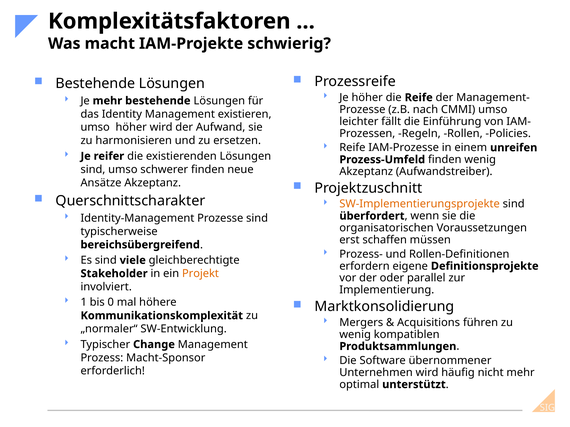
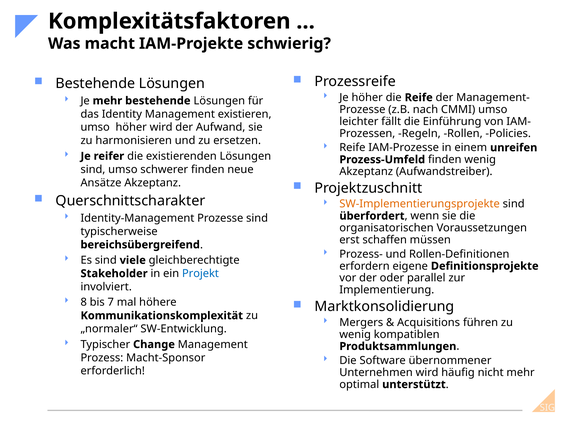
Projekt colour: orange -> blue (200, 274)
1: 1 -> 8 (84, 303)
0: 0 -> 7 (111, 303)
